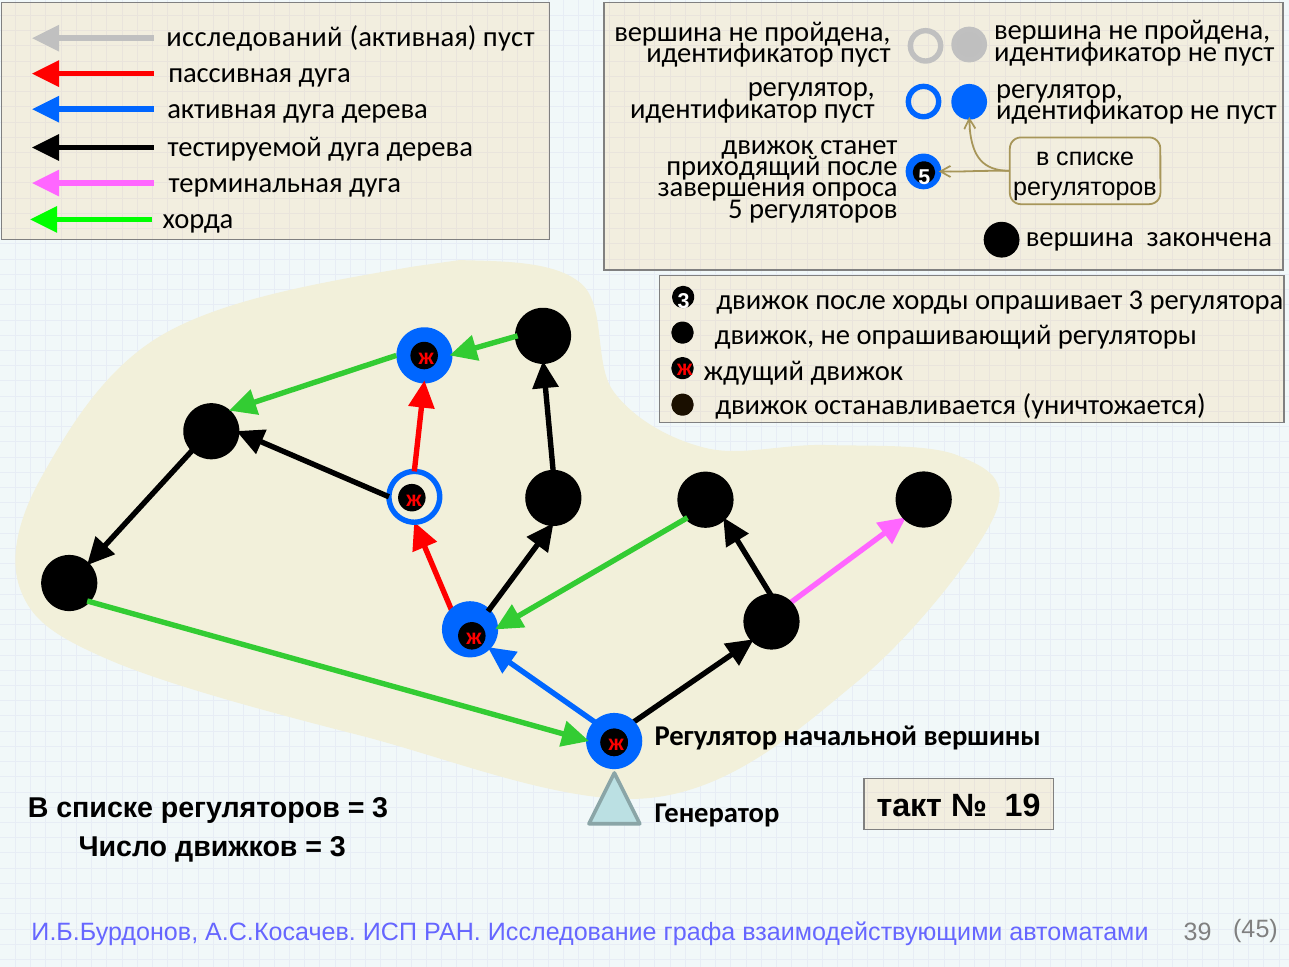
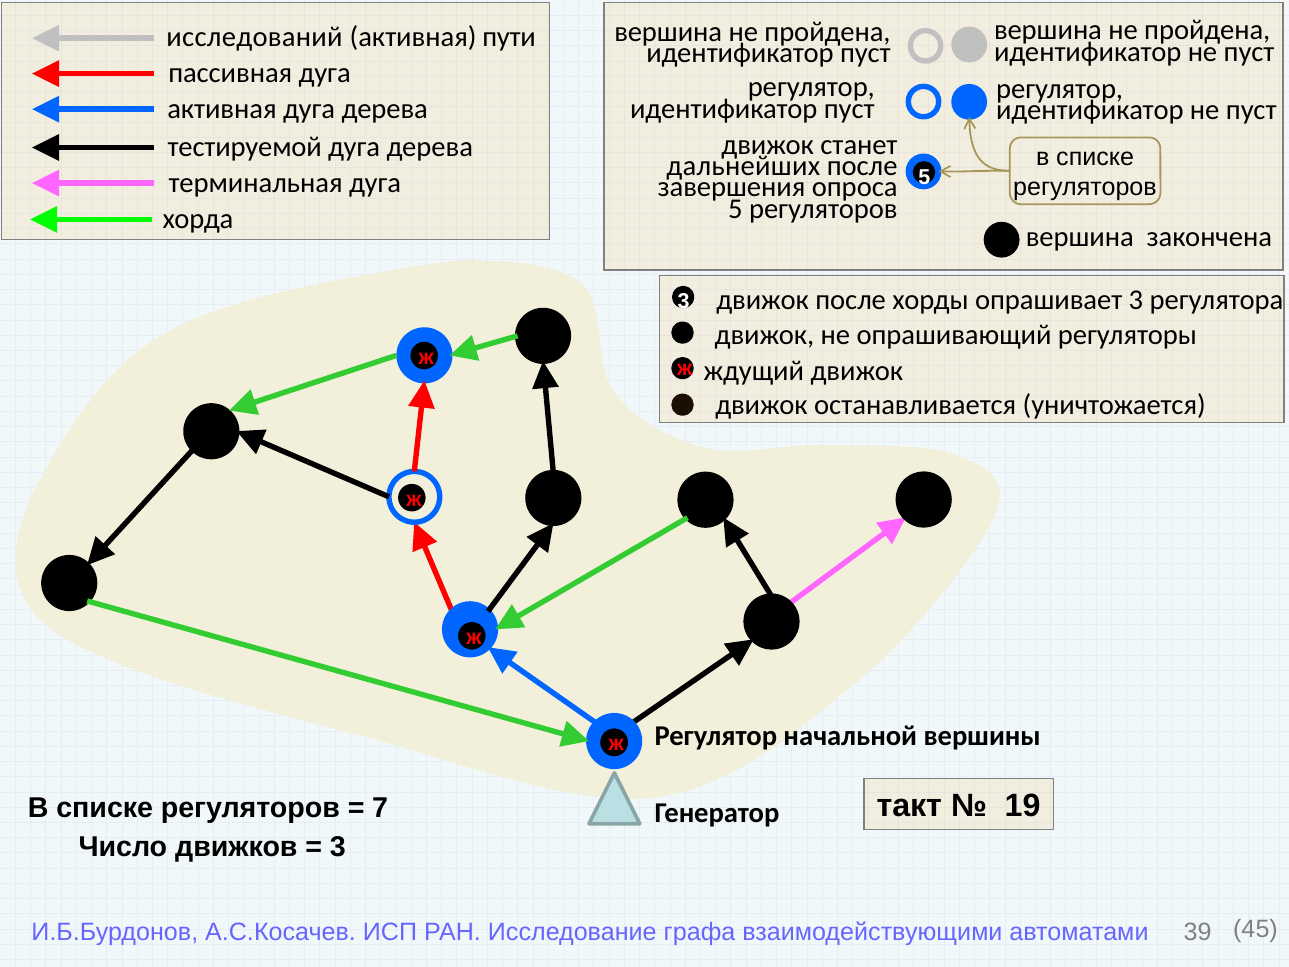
активная пуст: пуст -> пути (509, 37)
приходящий: приходящий -> дальнейших (743, 166)
3: 3 -> 7 (380, 808)
